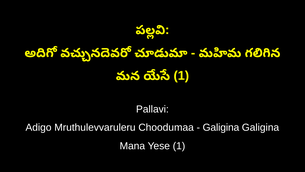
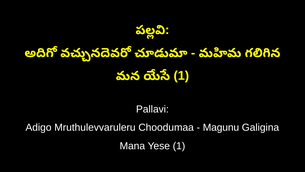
Galigina: Galigina -> Magunu (221, 127)
